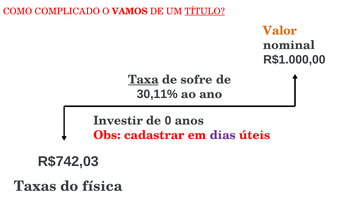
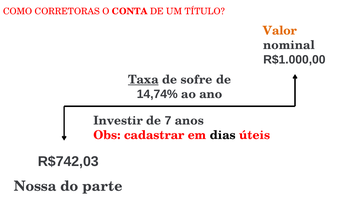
COMPLICADO: COMPLICADO -> CORRETORAS (67, 11)
VAMOS: VAMOS -> CONTA (130, 11)
TÍTULO underline: present -> none (205, 11)
30,11%: 30,11% -> 14,74% (157, 94)
0: 0 -> 7 (168, 120)
dias colour: purple -> black (223, 135)
Taxas: Taxas -> Nossa (35, 186)
física: física -> parte (102, 186)
